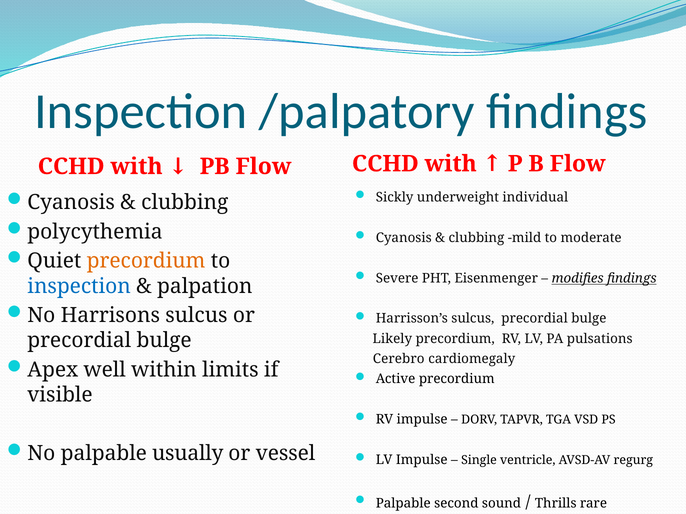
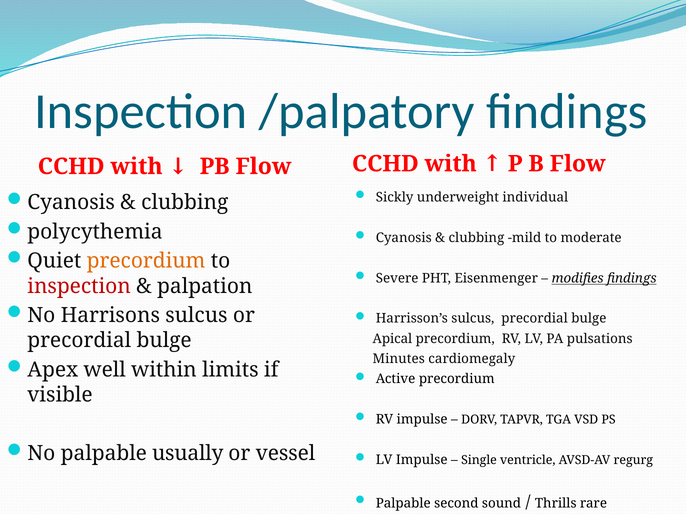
inspection colour: blue -> red (79, 286)
Likely: Likely -> Apical (392, 339)
Cerebro: Cerebro -> Minutes (399, 359)
